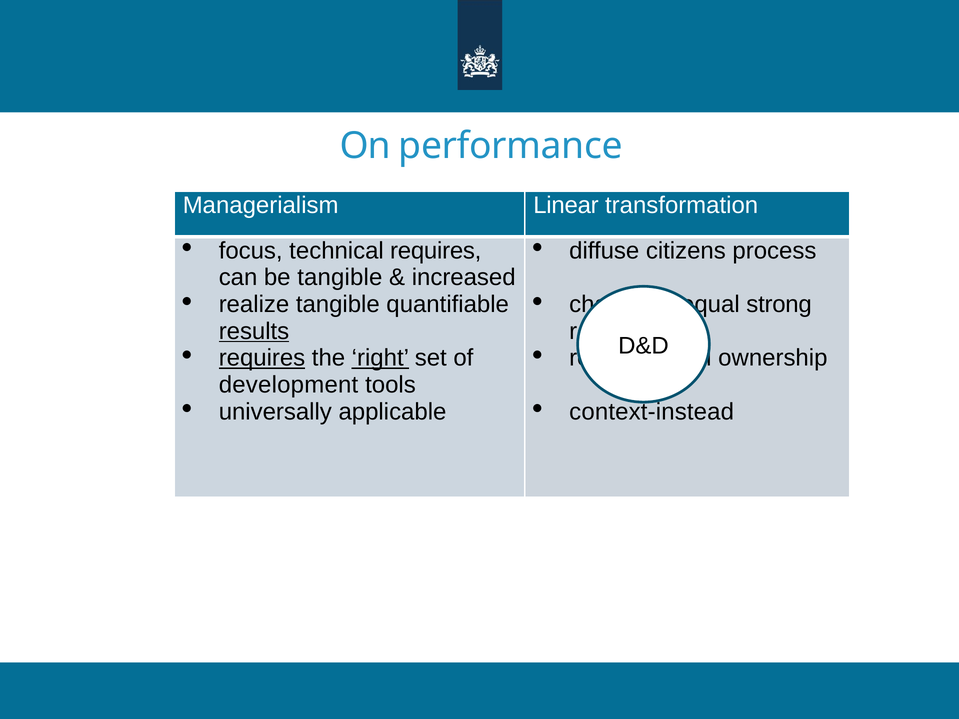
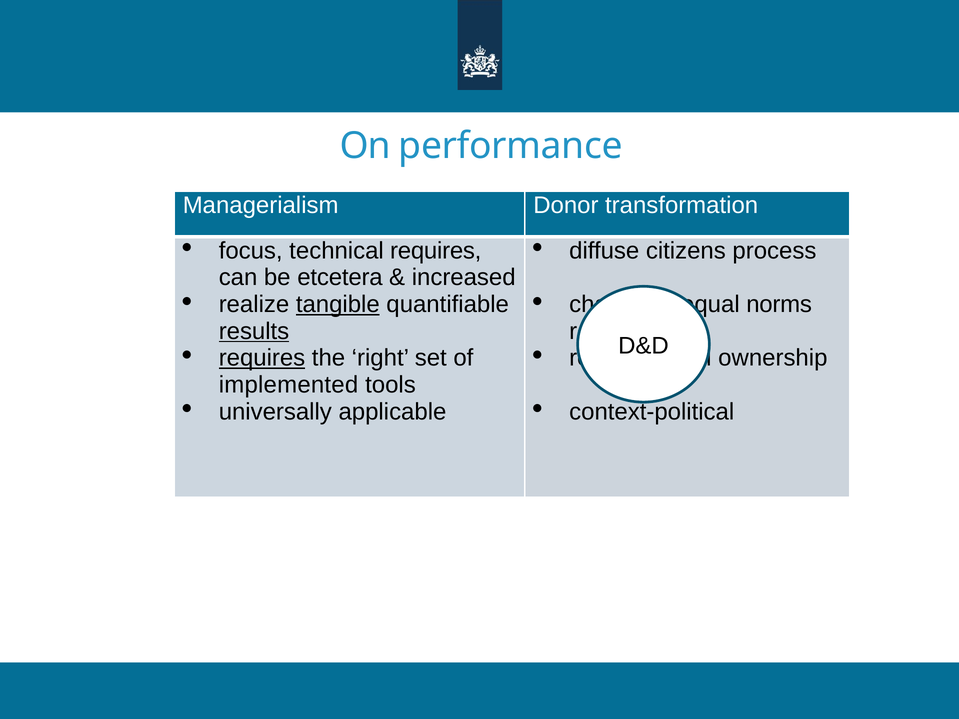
Linear: Linear -> Donor (566, 205)
be tangible: tangible -> etcetera (340, 278)
tangible underline: none -> present (338, 304)
strong: strong -> norms (779, 304)
right underline: present -> none (380, 358)
development: development -> implemented (289, 385)
context-instead: context-instead -> context-political (652, 412)
